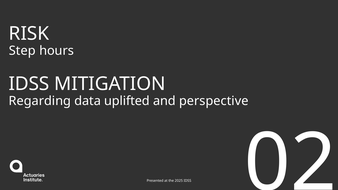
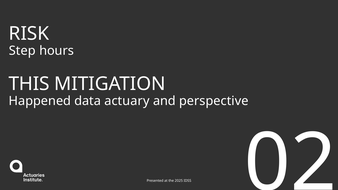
IDSS: IDSS -> THIS (29, 84)
Regarding: Regarding -> Happened (40, 101)
uplifted: uplifted -> actuary (127, 101)
